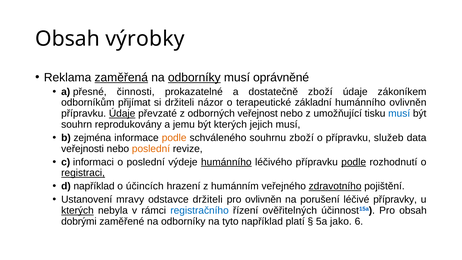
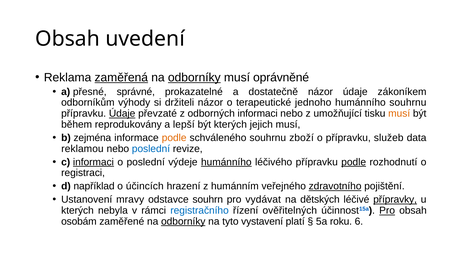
výrobky: výrobky -> uvedení (145, 39)
činnosti: činnosti -> správné (136, 92)
dostatečně zboží: zboží -> názor (320, 92)
přijímat: přijímat -> výhody (134, 103)
základní: základní -> jednoho (313, 103)
humánního ovlivněn: ovlivněn -> souhrnu (408, 103)
odborných veřejnost: veřejnost -> informaci (258, 114)
musí colour: blue -> orange (399, 114)
souhrn: souhrn -> během (77, 124)
jemu: jemu -> lepší (184, 124)
veřejnosti: veřejnosti -> reklamou (82, 149)
poslední colour: orange -> blue (151, 149)
informaci underline: none -> present (93, 162)
registraci underline: present -> none (83, 173)
odstavce držiteli: držiteli -> souhrn (208, 200)
pro ovlivněn: ovlivněn -> vydávat (263, 200)
porušení: porušení -> dětských (320, 200)
přípravky underline: none -> present (395, 200)
kterých underline: present -> none (77, 210)
Pro underline: none -> present (387, 210)
dobrými: dobrými -> osobám (79, 221)
odborníky underline: none -> present (183, 221)
tyto například: například -> vystavení (262, 221)
jako: jako -> roku (341, 221)
